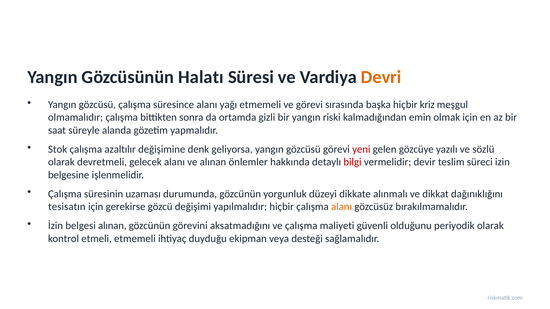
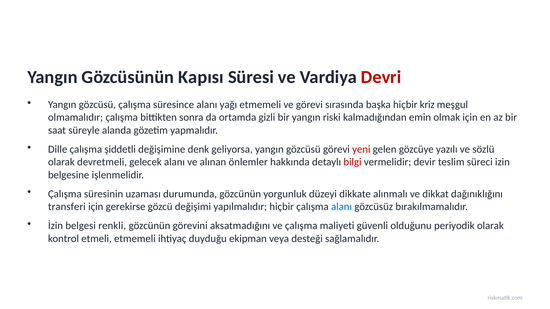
Halatı: Halatı -> Kapısı (201, 77)
Devri colour: orange -> red (381, 77)
Stok: Stok -> Dille (58, 149)
azaltılır: azaltılır -> şiddetli (120, 149)
tesisatın: tesisatın -> transferi (67, 207)
alanı colour: orange -> blue (341, 207)
belgesi alınan: alınan -> renkli (112, 226)
